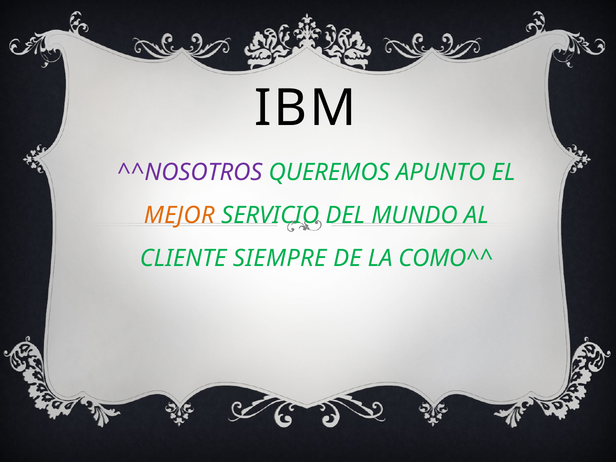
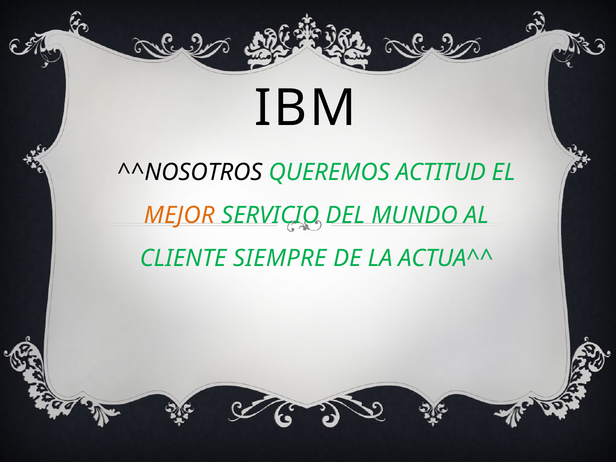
^^NOSOTROS colour: purple -> black (190, 172)
APUNTO: APUNTO -> ACTITUD (441, 172)
COMO^^: COMO^^ -> ACTUA^^ (446, 258)
